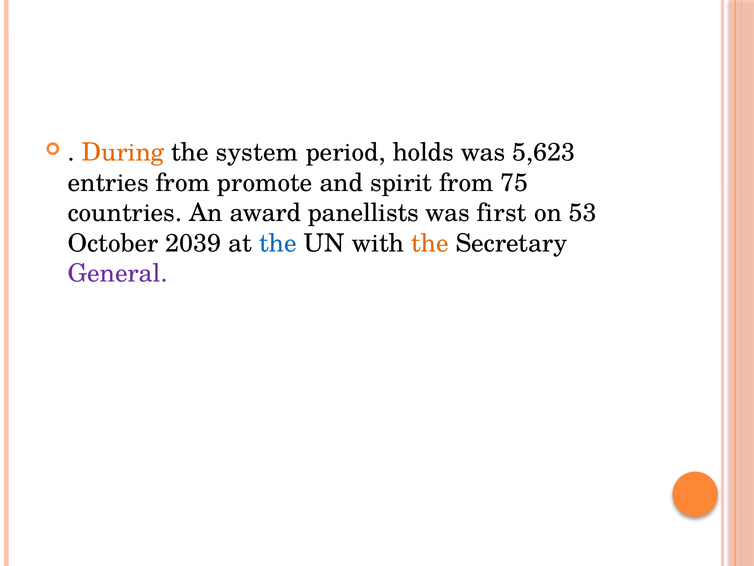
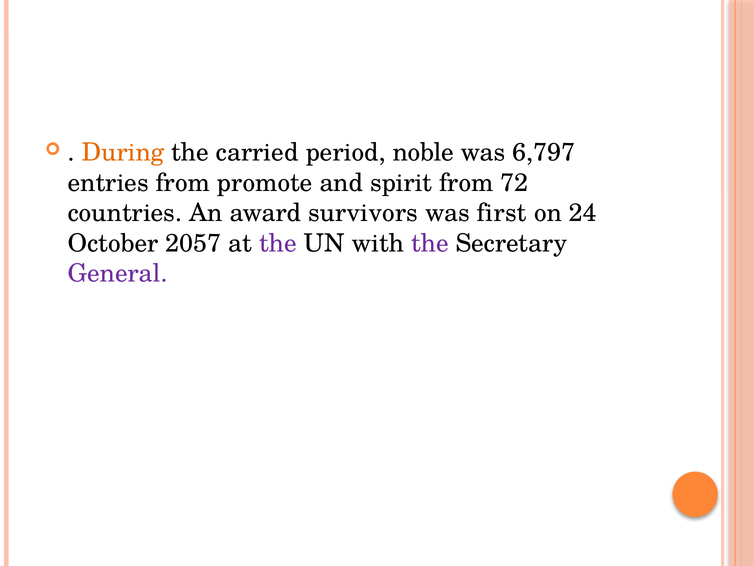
system: system -> carried (257, 153)
holds: holds -> noble (423, 153)
5,623: 5,623 -> 6,797 (544, 153)
75: 75 -> 72 (514, 183)
panellists: panellists -> survivors (363, 213)
53: 53 -> 24 (583, 213)
2039: 2039 -> 2057 (193, 243)
the colour: blue -> purple (278, 243)
the colour: orange -> purple (430, 243)
